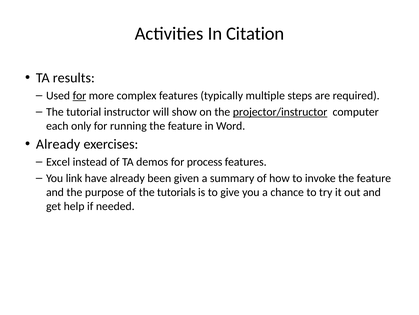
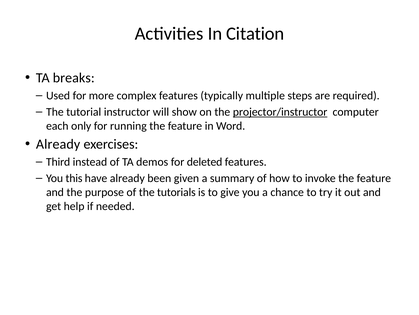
results: results -> breaks (74, 78)
for underline: present -> none (79, 95)
Excel: Excel -> Third (58, 161)
process: process -> deleted (205, 161)
link: link -> this (74, 178)
